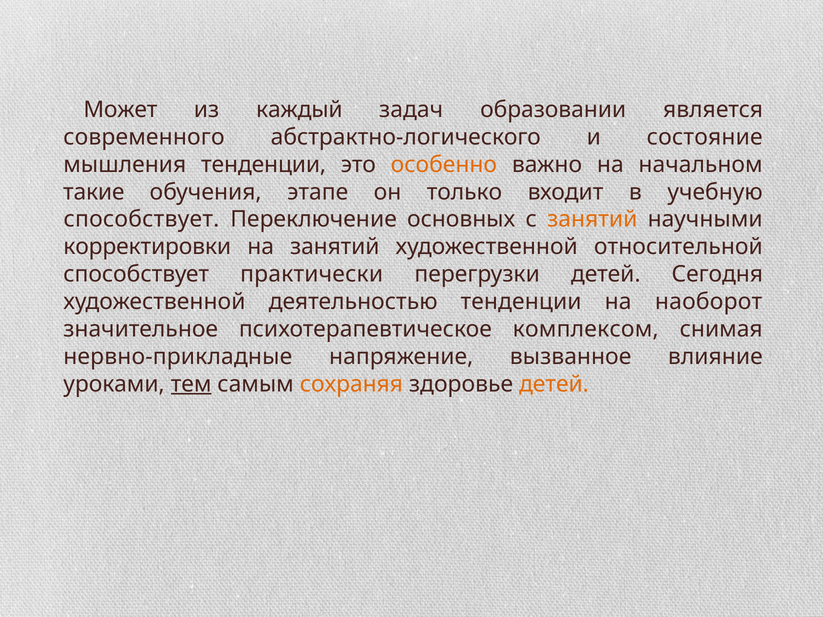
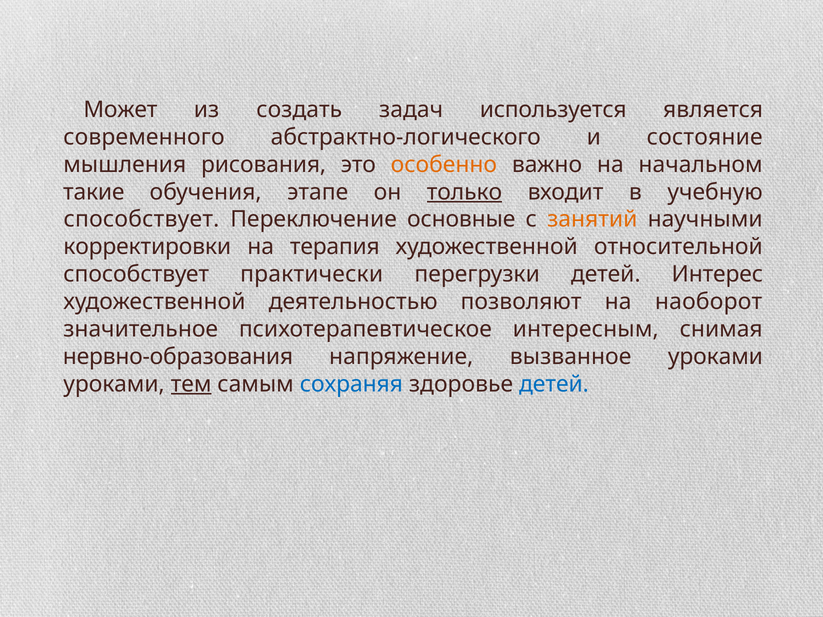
каждый: каждый -> создать (299, 110)
образовании: образовании -> используется (553, 110)
мышления тенденции: тенденции -> рисования (264, 165)
только underline: none -> present (465, 192)
основных: основных -> основные (461, 220)
на занятий: занятий -> терапия (335, 247)
Сегодня: Сегодня -> Интерес (717, 274)
деятельностью тенденции: тенденции -> позволяют (521, 302)
комплексом: комплексом -> интересным (586, 329)
нервно-прикладные: нервно-прикладные -> нервно-образования (178, 357)
вызванное влияние: влияние -> уроками (715, 357)
сохраняя colour: orange -> blue (351, 384)
детей colour: orange -> blue (554, 384)
